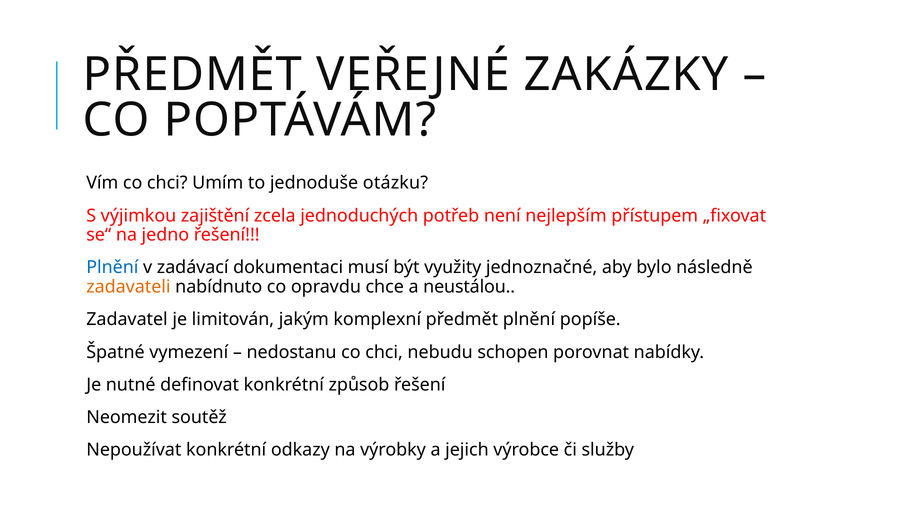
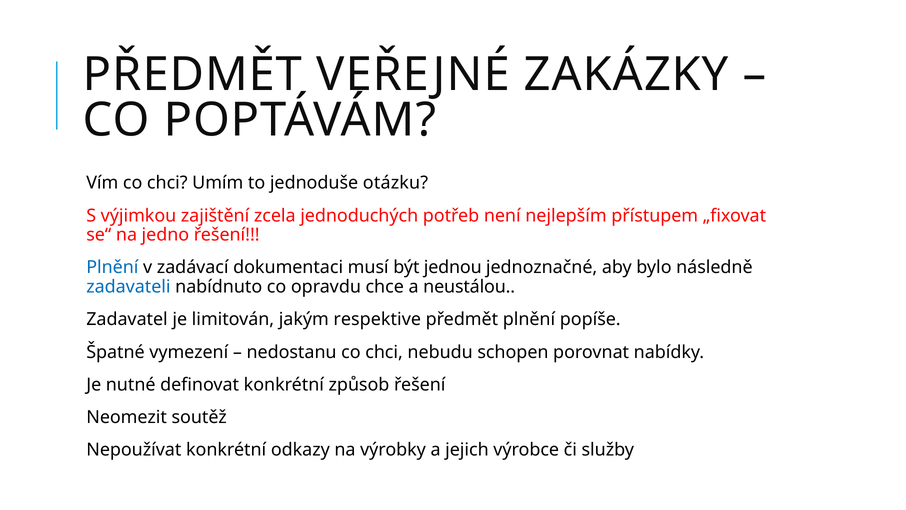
využity: využity -> jednou (453, 267)
zadavateli colour: orange -> blue (128, 287)
komplexní: komplexní -> respektive (377, 319)
